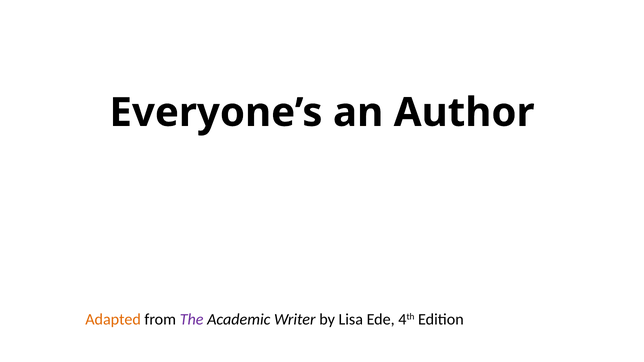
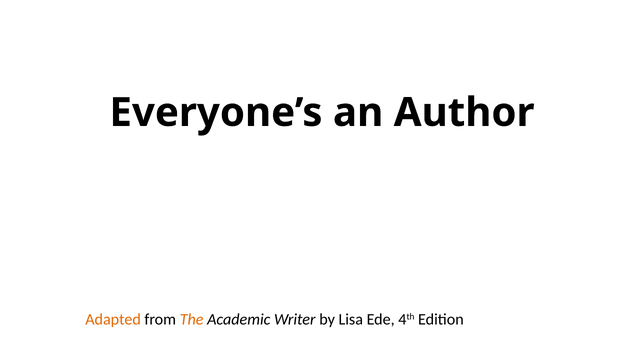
The colour: purple -> orange (192, 319)
